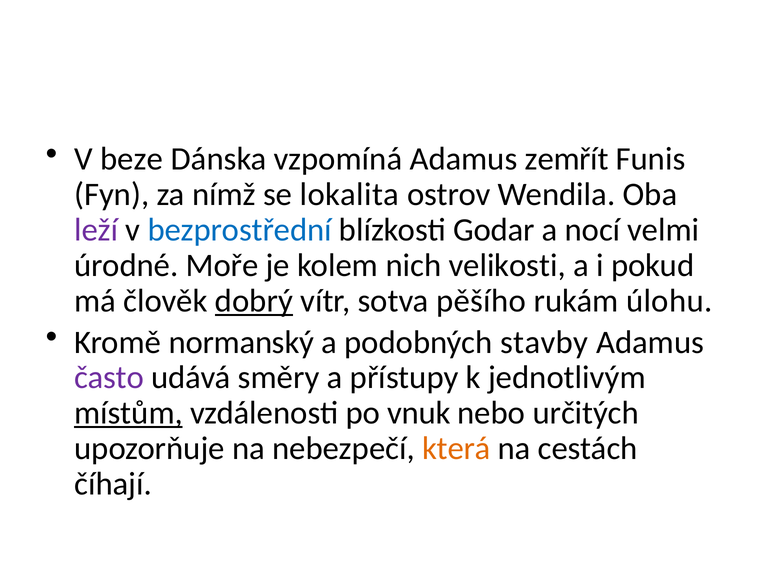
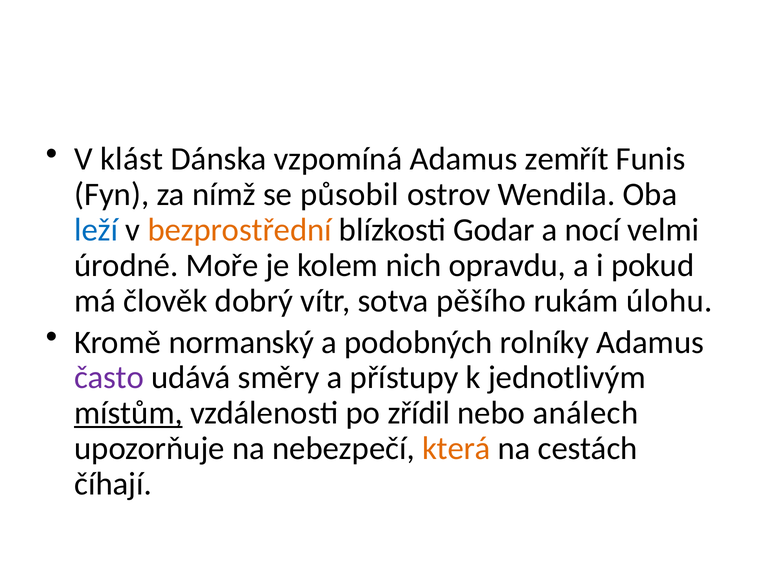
beze: beze -> klást (132, 159)
lokalita: lokalita -> působil (349, 194)
leží colour: purple -> blue (96, 230)
bezprostřední colour: blue -> orange (240, 230)
velikosti: velikosti -> opravdu (507, 265)
dobrý underline: present -> none (254, 301)
stavby: stavby -> rolníky (544, 342)
vnuk: vnuk -> zřídil (419, 413)
určitých: určitých -> análech (586, 413)
